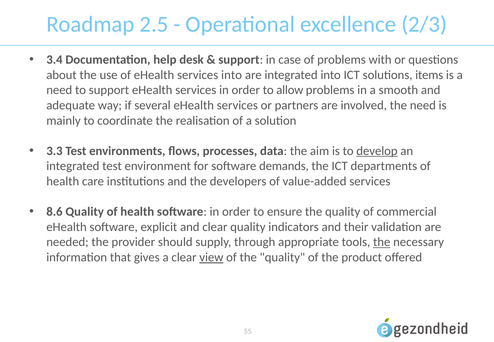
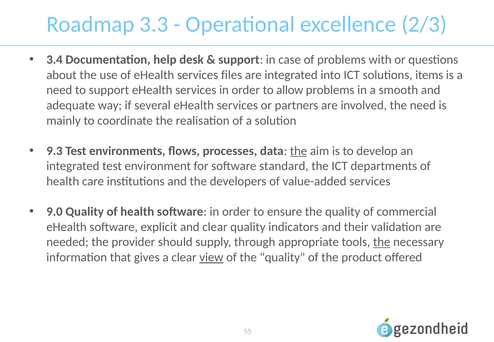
2.5: 2.5 -> 3.3 (154, 24)
services into: into -> files (232, 75)
3.3: 3.3 -> 9.3 (54, 151)
the underline: none -> present (299, 151)
develop underline: present -> none (377, 151)
demands: demands -> standard (284, 166)
8.6: 8.6 -> 9.0 (54, 212)
